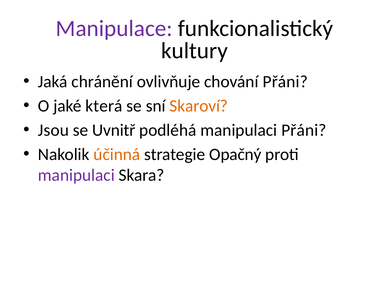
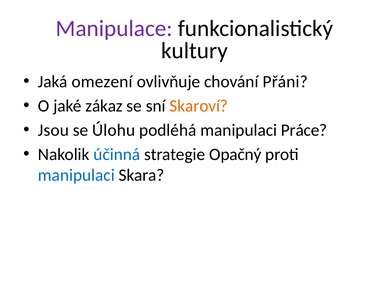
chránění: chránění -> omezení (102, 82)
která: která -> zákaz (104, 106)
Uvnitř: Uvnitř -> Úlohu (114, 130)
manipulaci Přáni: Přáni -> Práce (304, 130)
účinná colour: orange -> blue (117, 154)
manipulaci colour: purple -> blue (76, 175)
